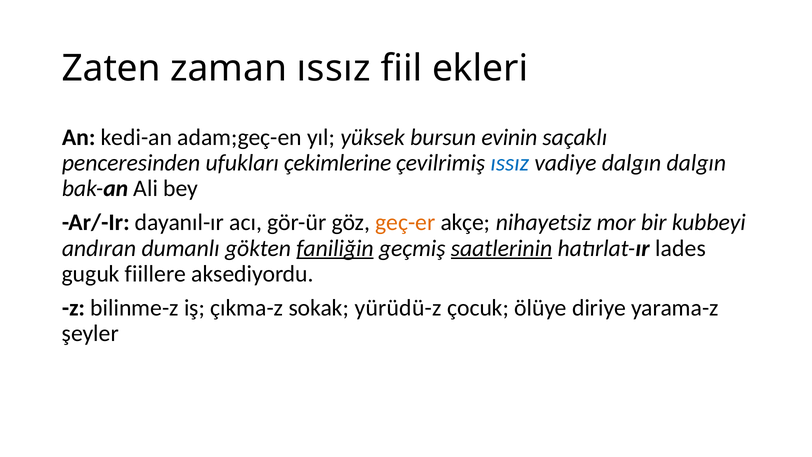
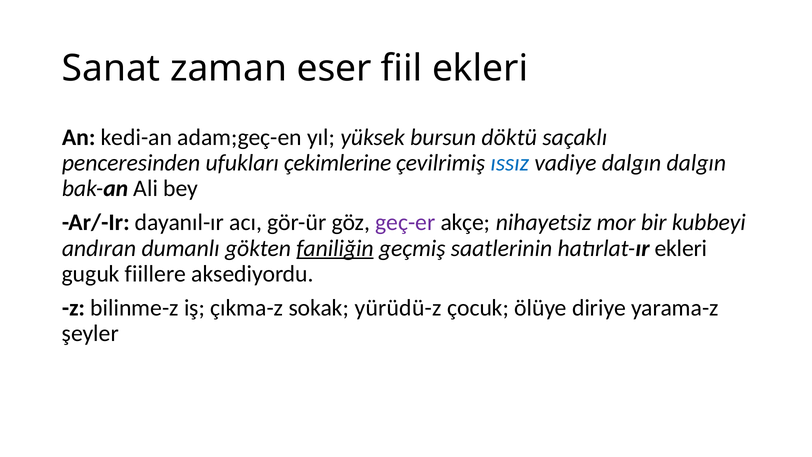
Zaten: Zaten -> Sanat (111, 68)
zaman ıssız: ıssız -> eser (334, 68)
evinin: evinin -> döktü (509, 137)
geç-er colour: orange -> purple (405, 222)
saatlerinin underline: present -> none (502, 248)
hatırlat-ır lades: lades -> ekleri (681, 248)
